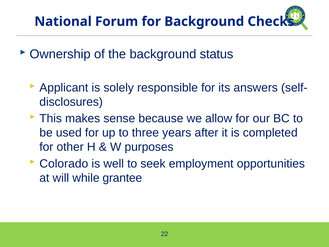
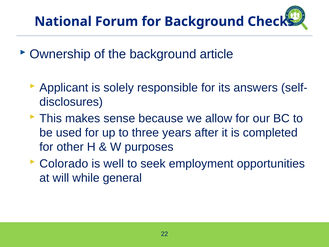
status: status -> article (217, 54)
grantee: grantee -> general (122, 178)
